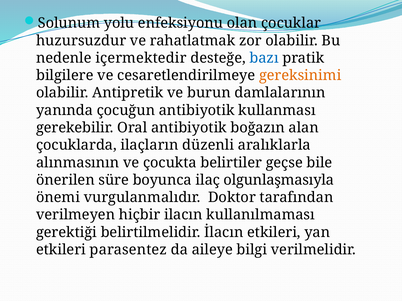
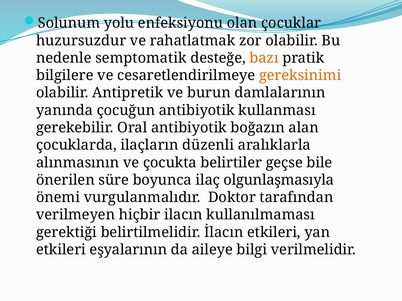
içermektedir: içermektedir -> semptomatik (141, 58)
bazı colour: blue -> orange (264, 58)
parasentez: parasentez -> eşyalarının (128, 250)
